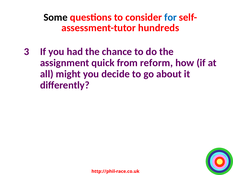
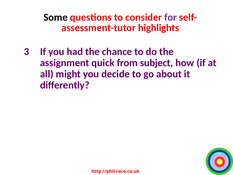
for colour: blue -> purple (170, 17)
hundreds: hundreds -> highlights (159, 28)
reform: reform -> subject (157, 63)
